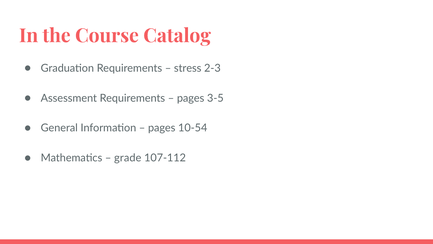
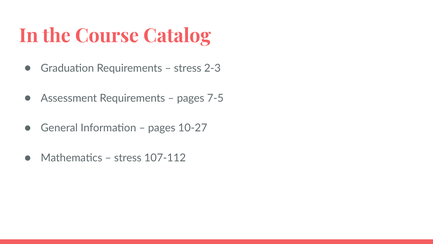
3-5: 3-5 -> 7-5 (215, 98)
10-54: 10-54 -> 10-27 (193, 128)
grade: grade -> stress (128, 158)
